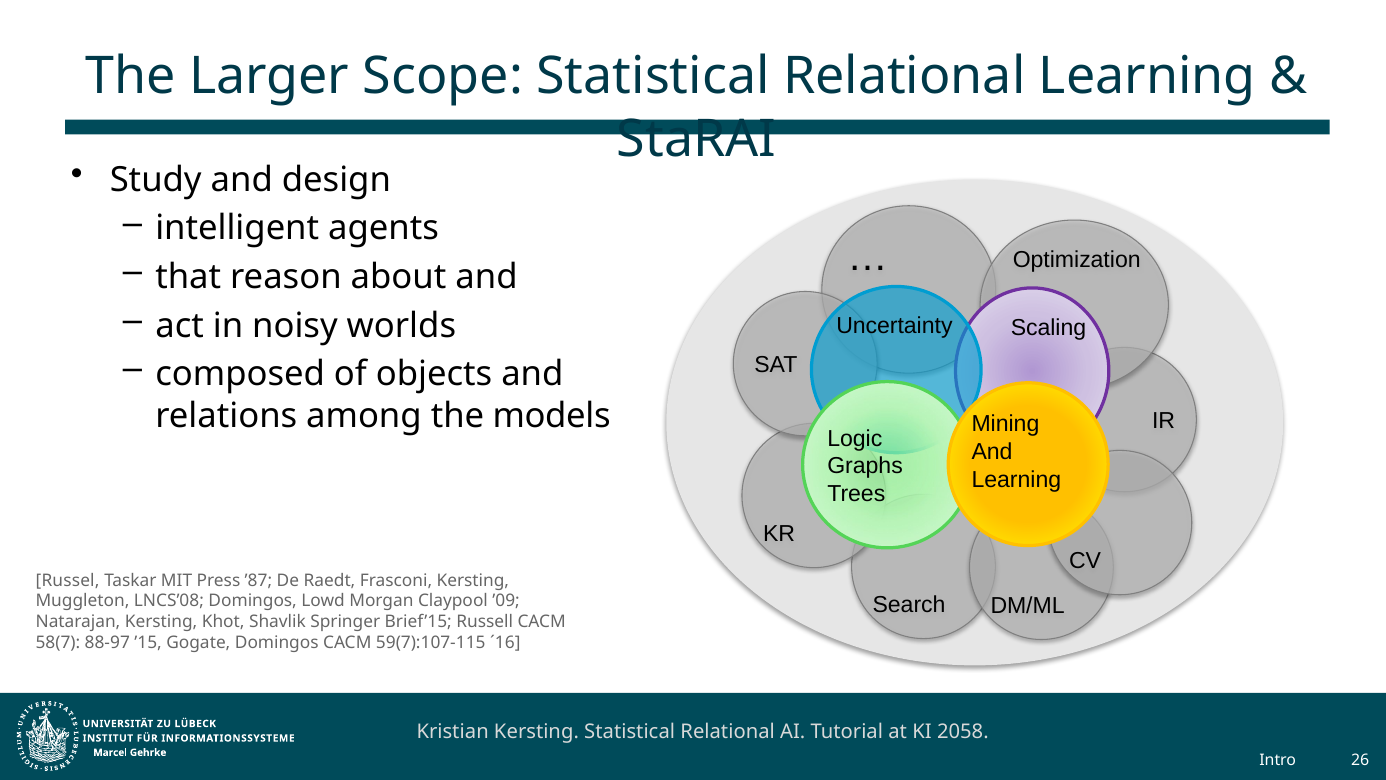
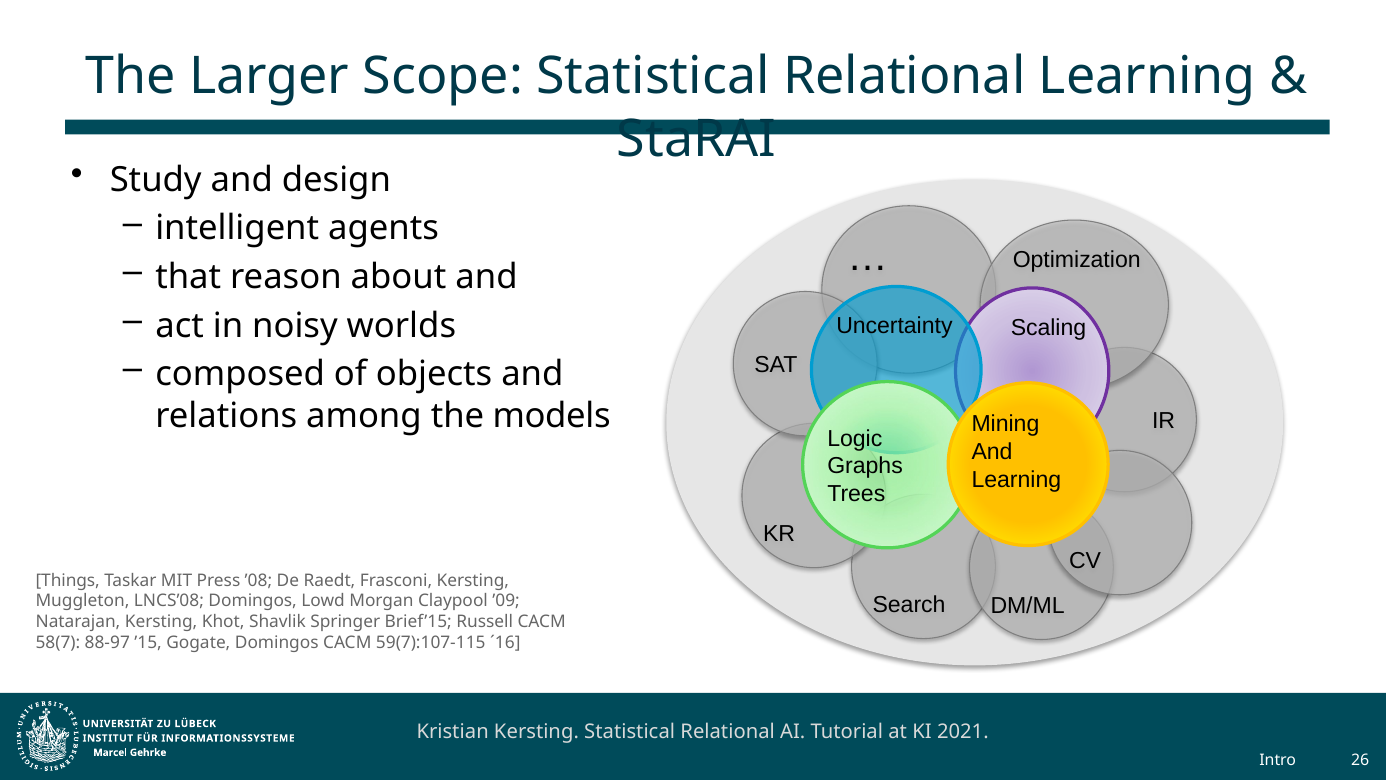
Russel: Russel -> Things (68, 580)
’87: ’87 -> ’08 (258, 580)
2058: 2058 -> 2021 (963, 732)
